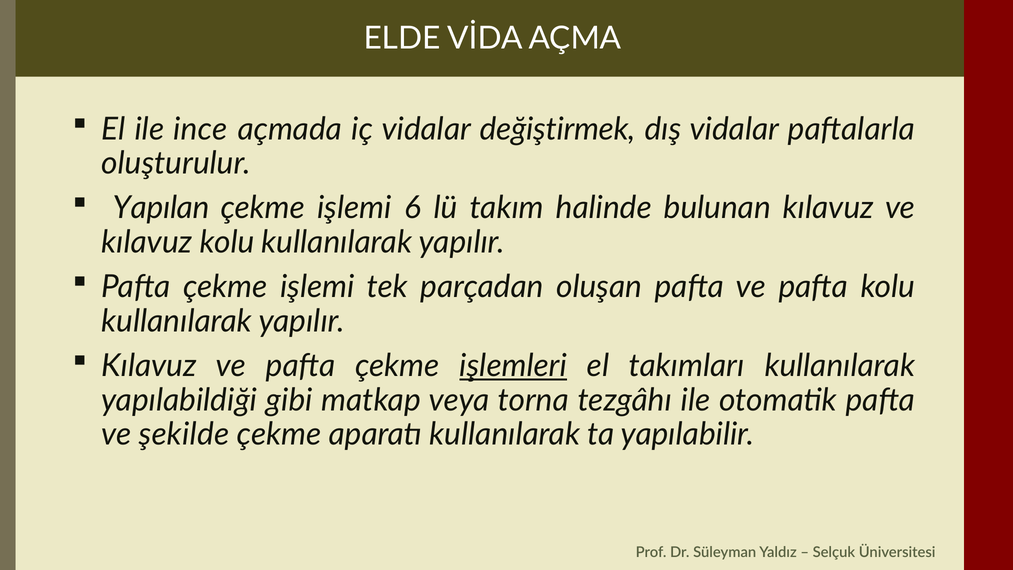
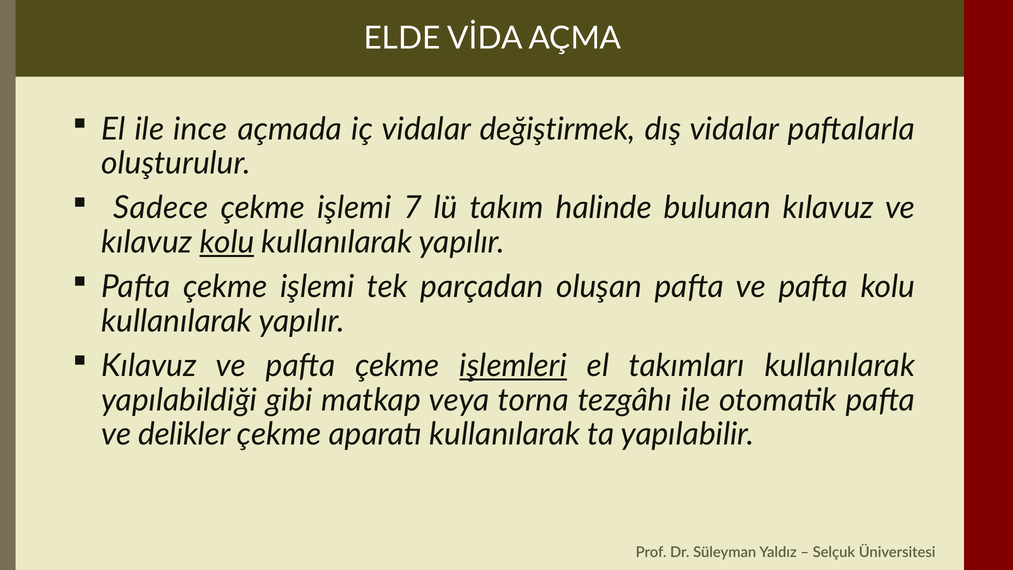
Yapılan: Yapılan -> Sadece (161, 208)
6: 6 -> 7 (413, 208)
kolu underline: none -> present (227, 242)
şekilde: şekilde -> delikler (184, 434)
